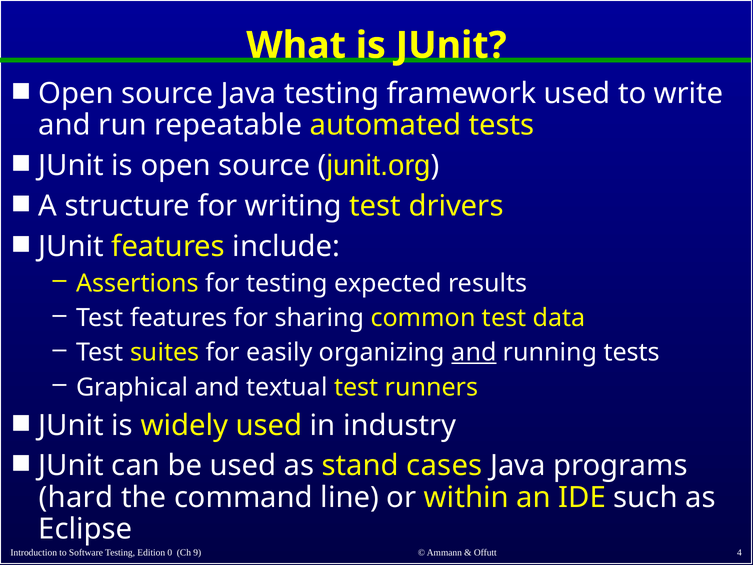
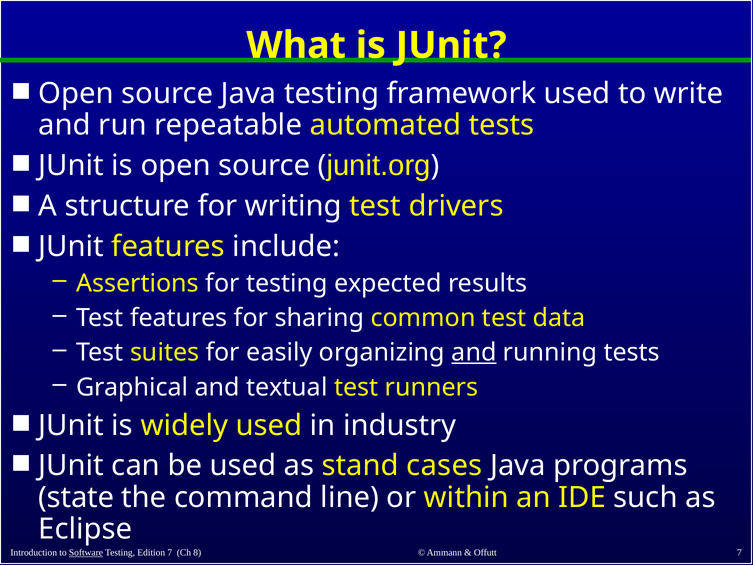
hard: hard -> state (76, 497)
Software underline: none -> present (86, 552)
Edition 0: 0 -> 7 (170, 552)
9: 9 -> 8 (197, 552)
Offutt 4: 4 -> 7 (739, 552)
